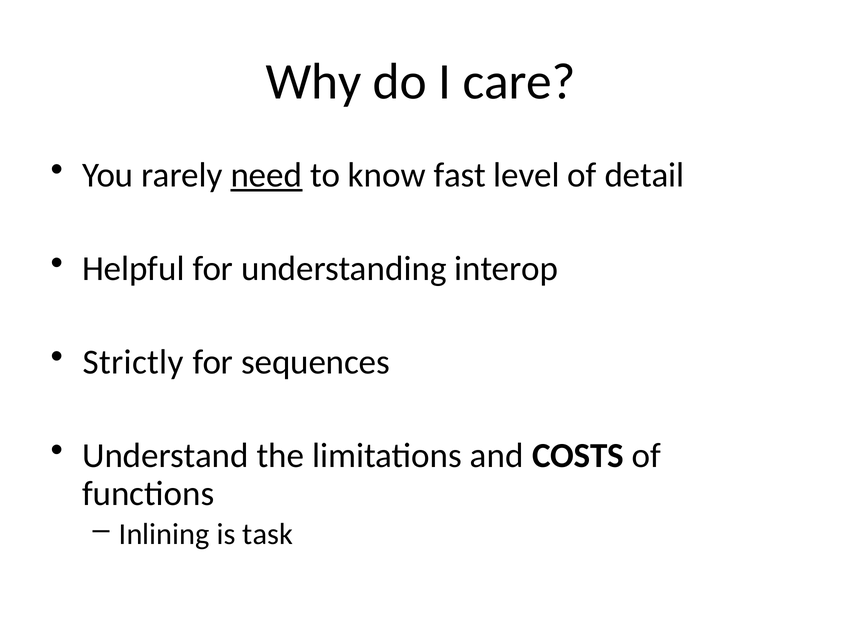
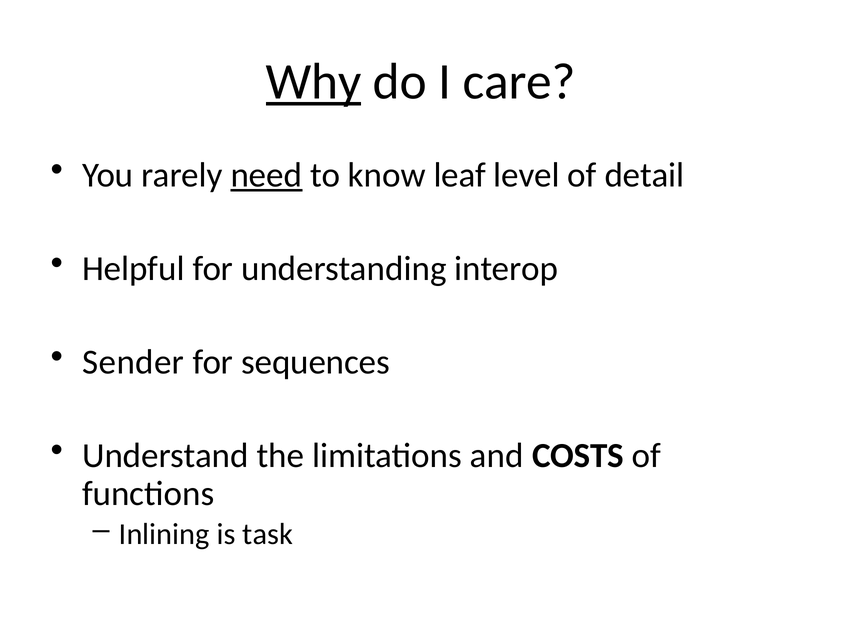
Why underline: none -> present (314, 82)
fast: fast -> leaf (460, 175)
Strictly: Strictly -> Sender (133, 362)
